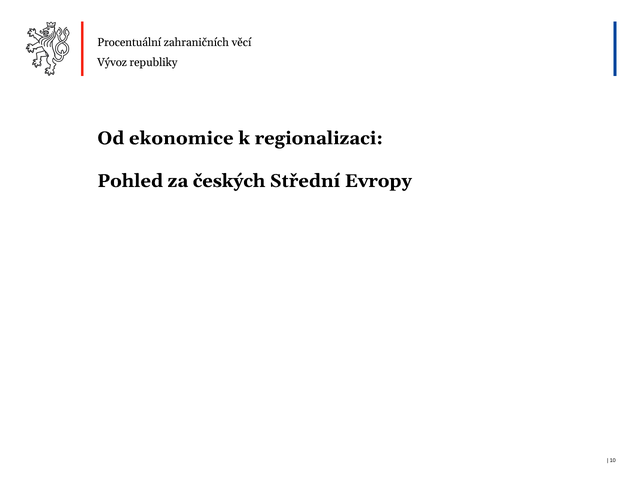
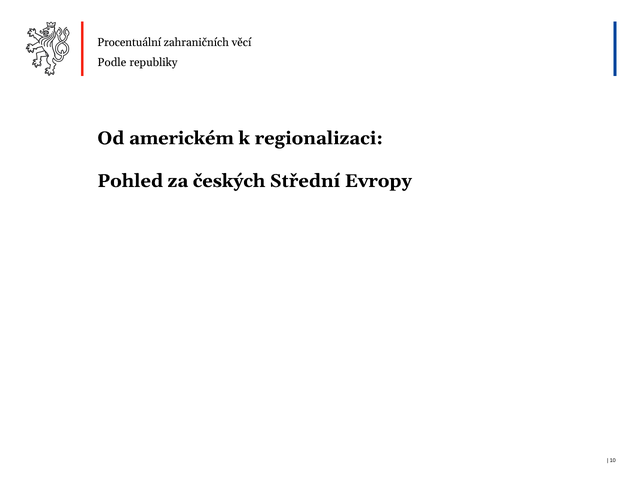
Vývoz: Vývoz -> Podle (112, 62)
ekonomice: ekonomice -> americkém (181, 138)
